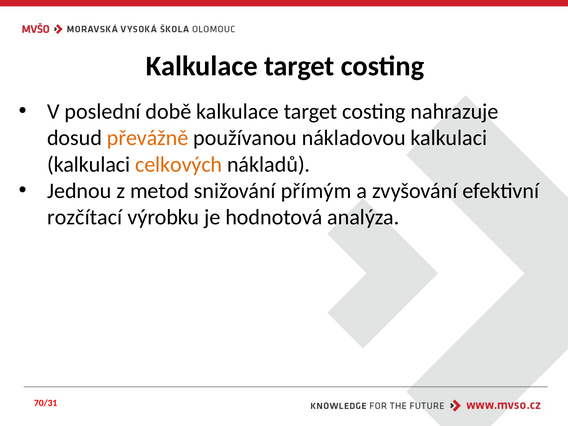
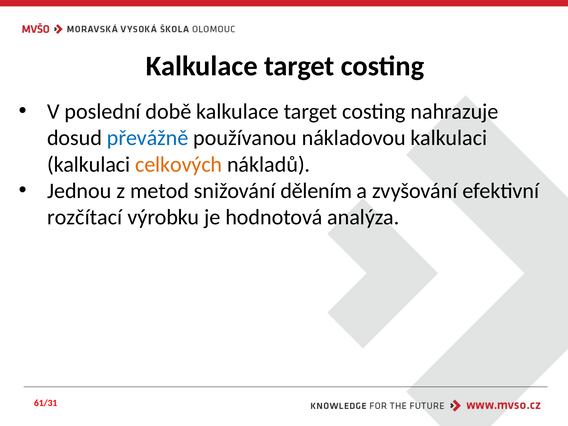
převážně colour: orange -> blue (148, 138)
přímým: přímým -> dělením (316, 191)
70/31: 70/31 -> 61/31 (46, 403)
